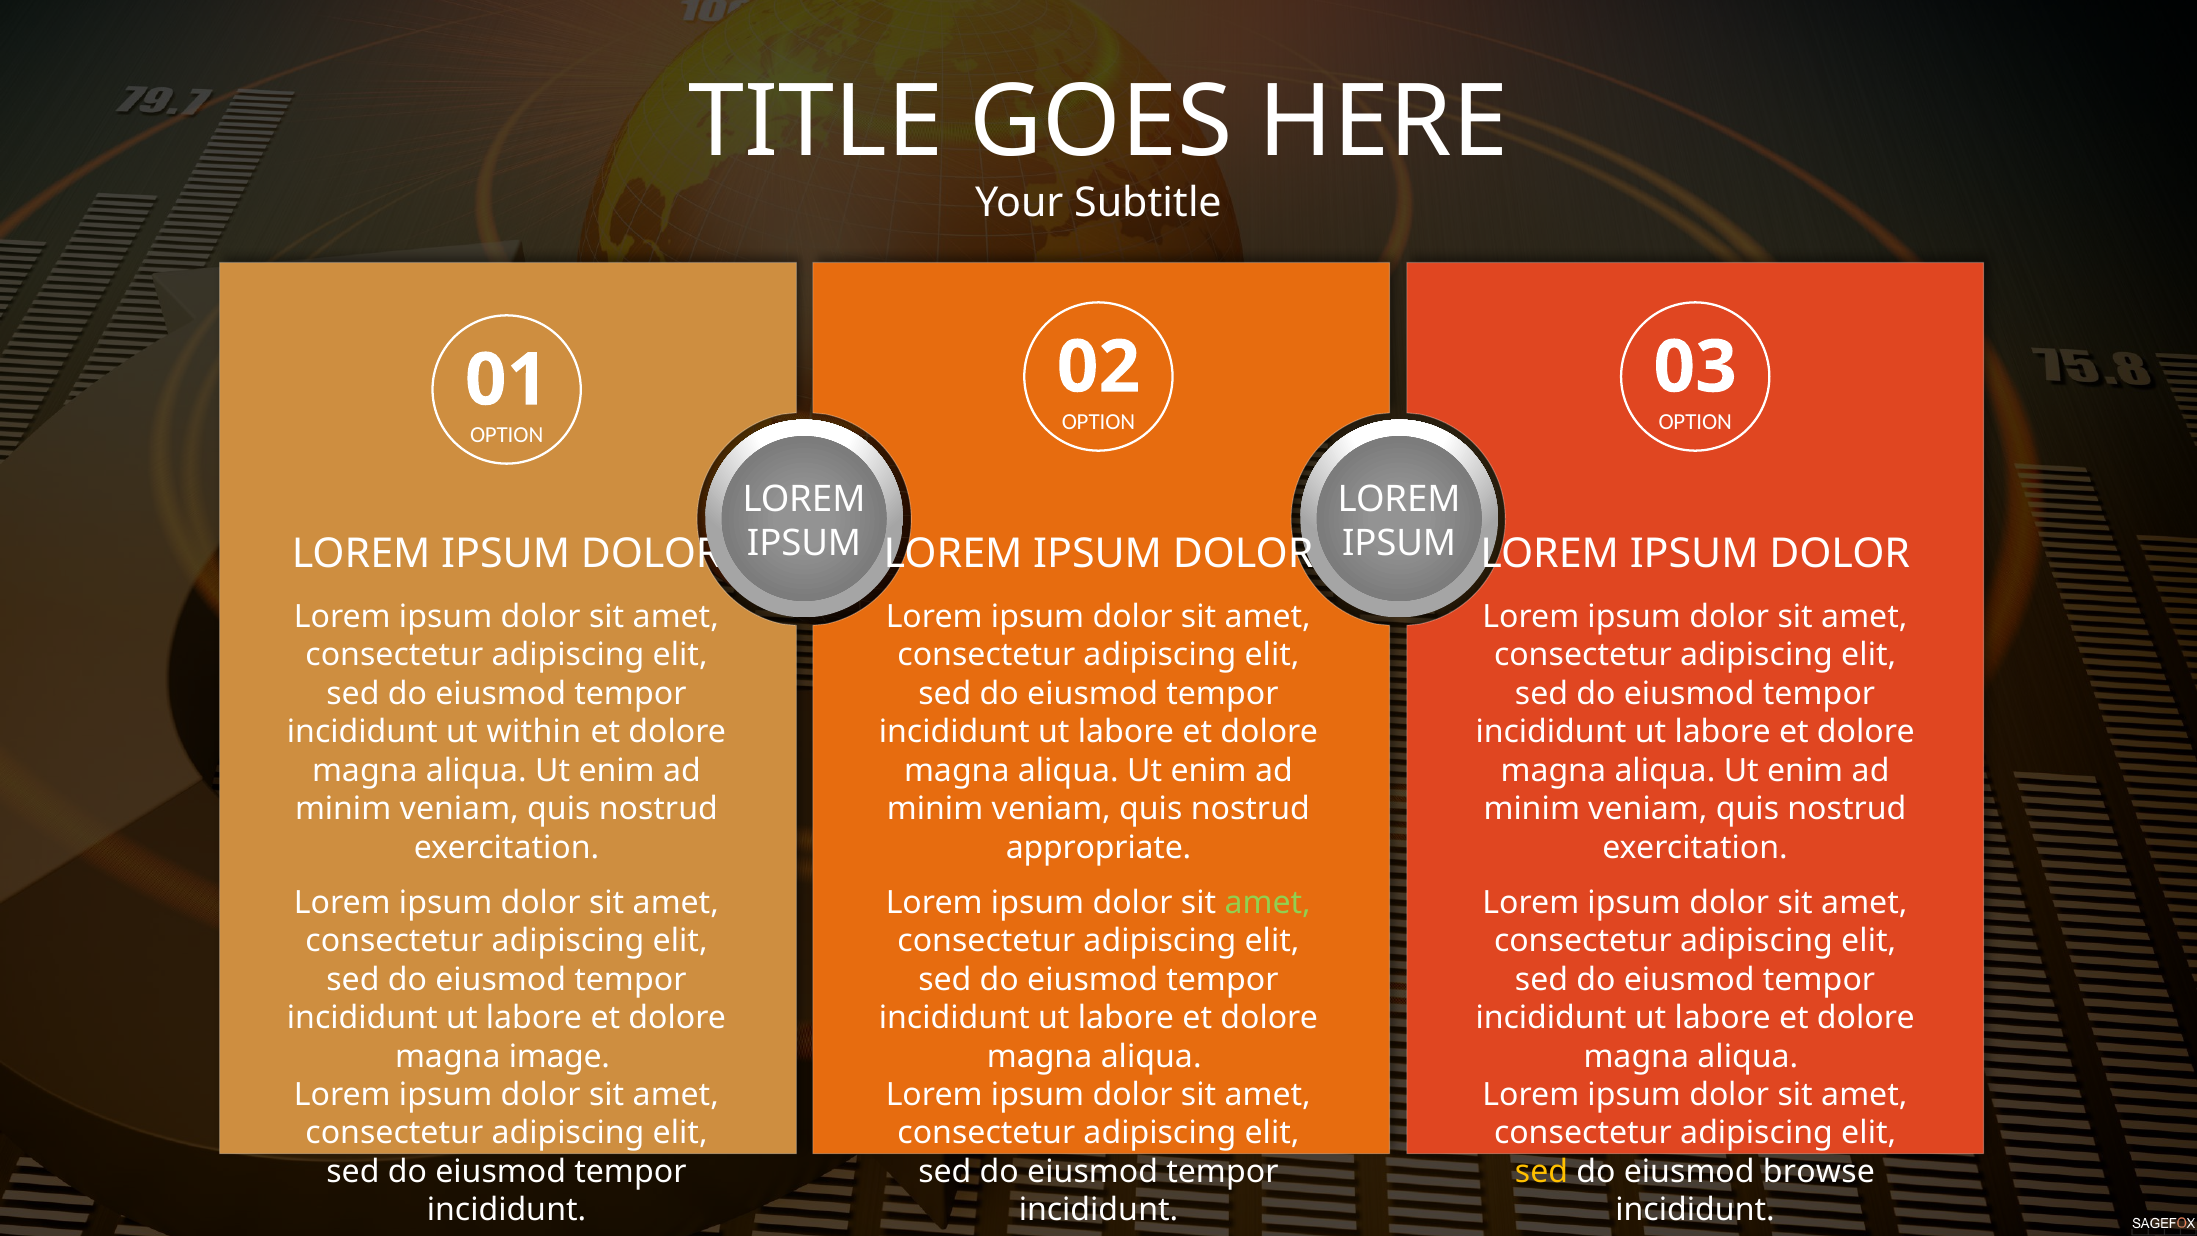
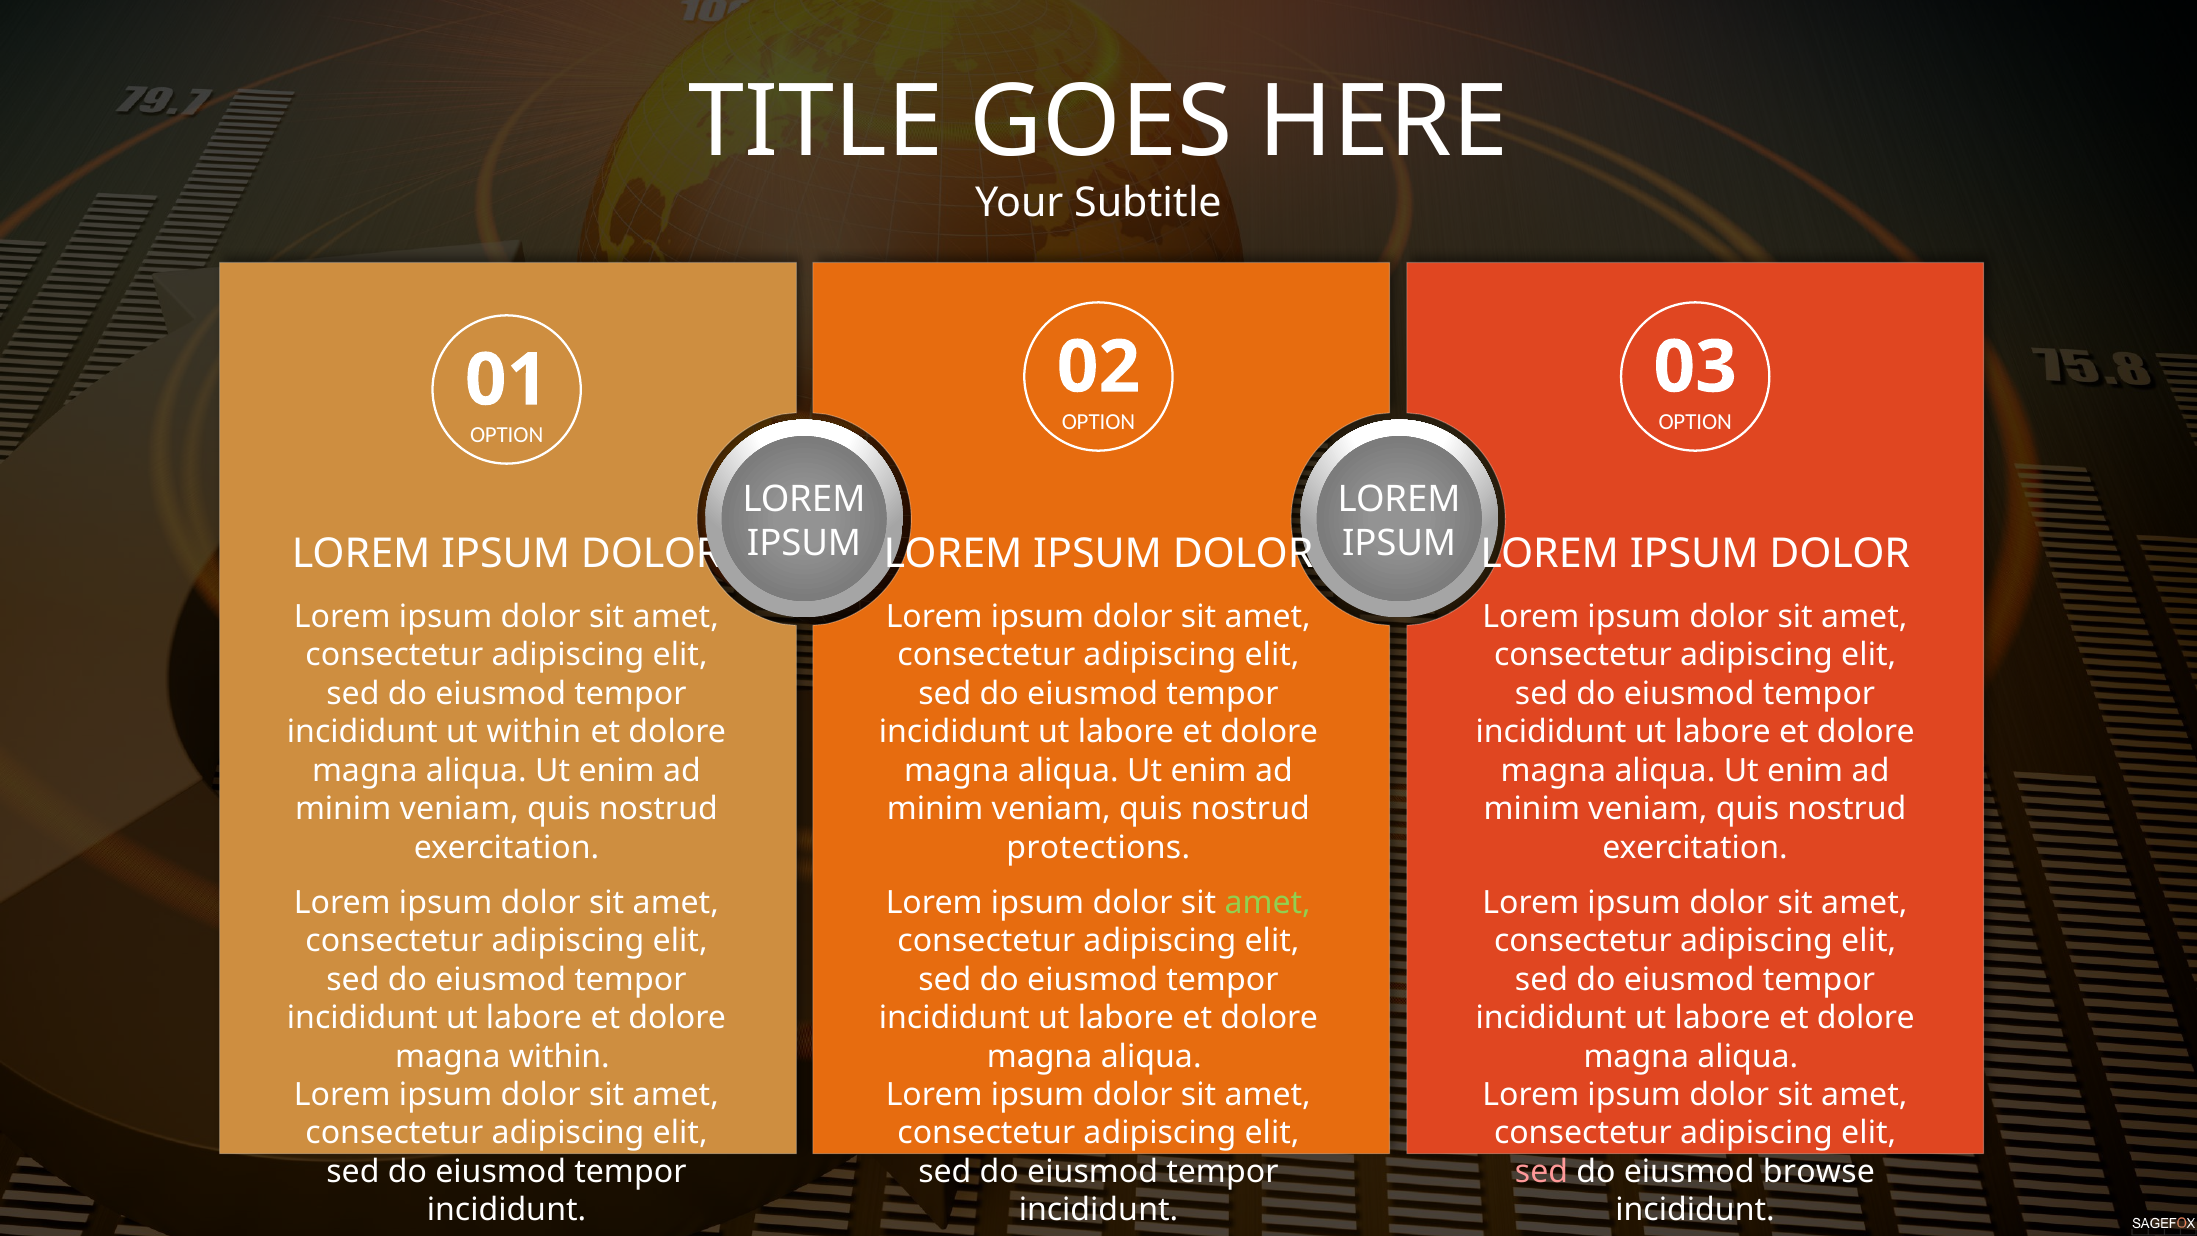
appropriate: appropriate -> protections (1098, 847)
magna image: image -> within (559, 1056)
sed colour: yellow -> pink (1542, 1172)
